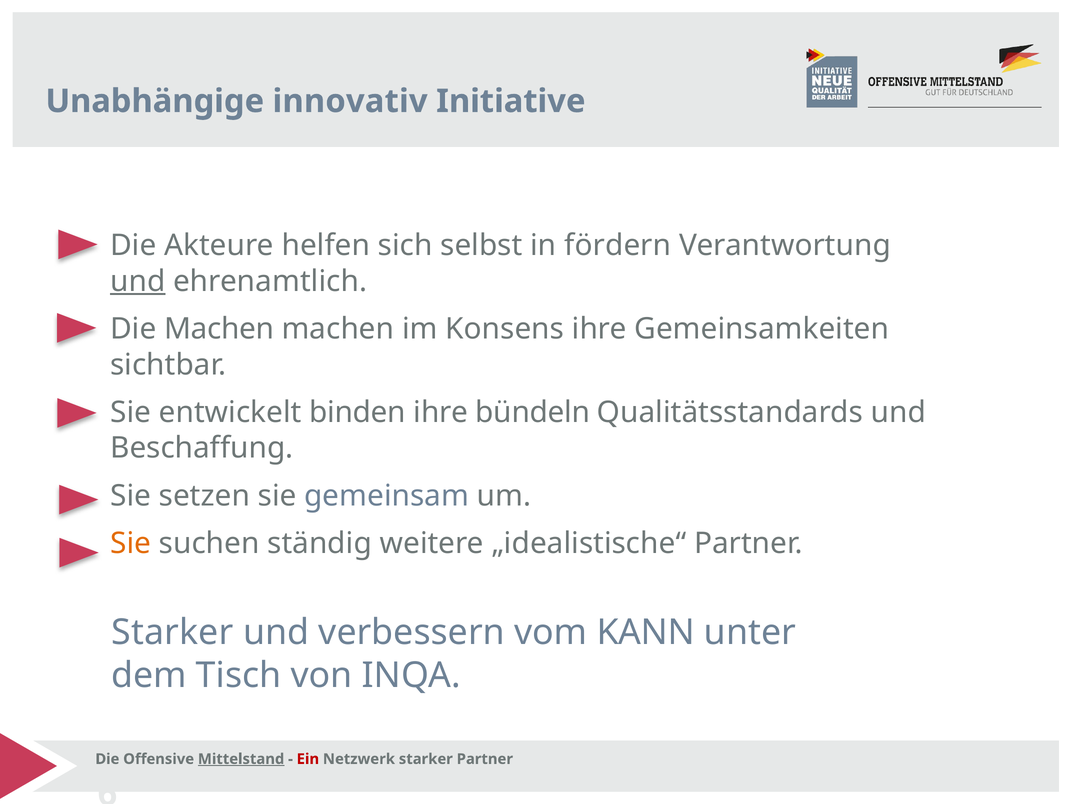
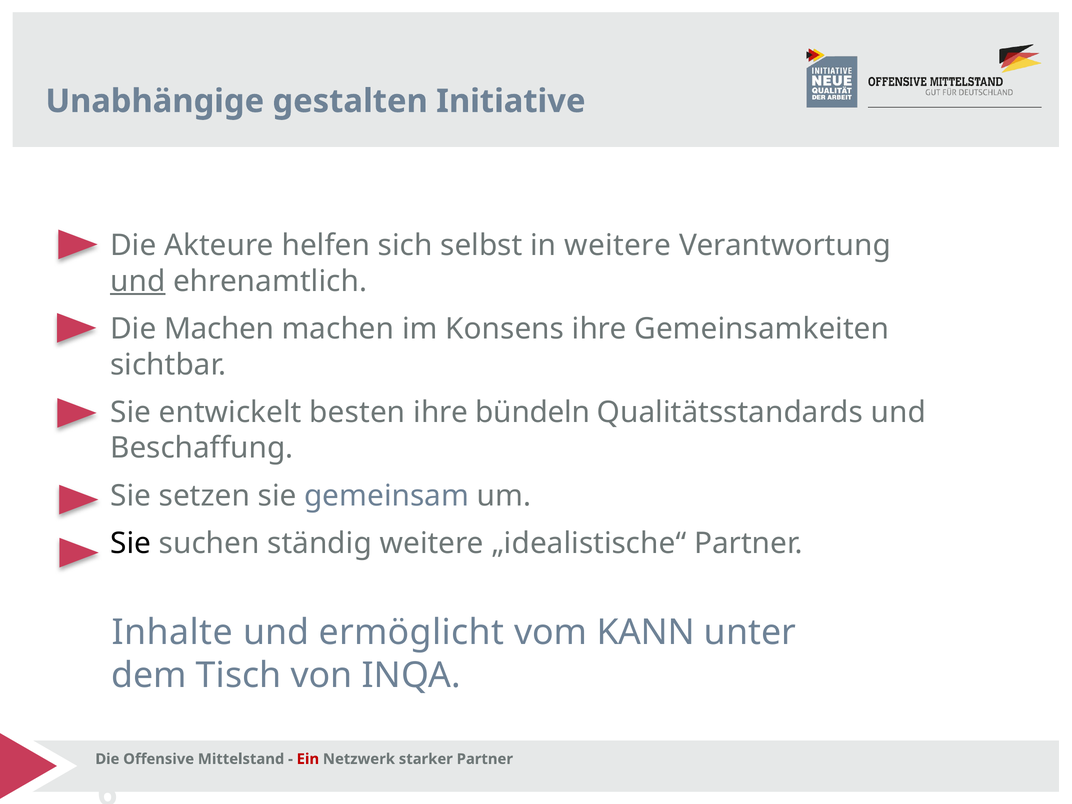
innovativ: innovativ -> gestalten (350, 101)
in fördern: fördern -> weitere (618, 246)
binden: binden -> besten (357, 412)
Sie colour: orange -> black (131, 544)
Starker: Starker -> Inhalte (172, 632)
verbessern: verbessern -> ermöglicht (411, 632)
Mittelstand underline: present -> none (241, 759)
